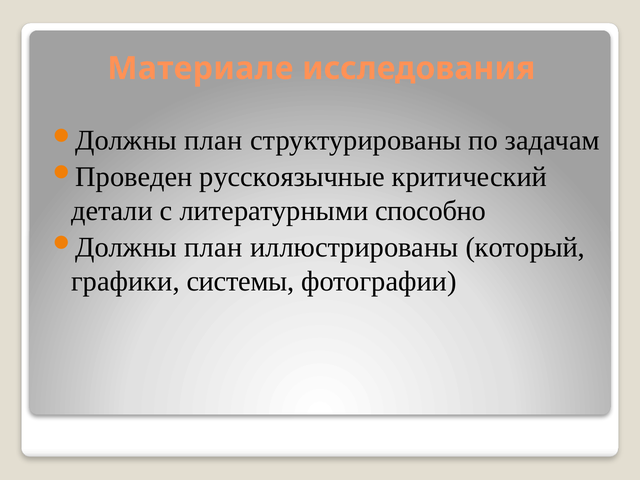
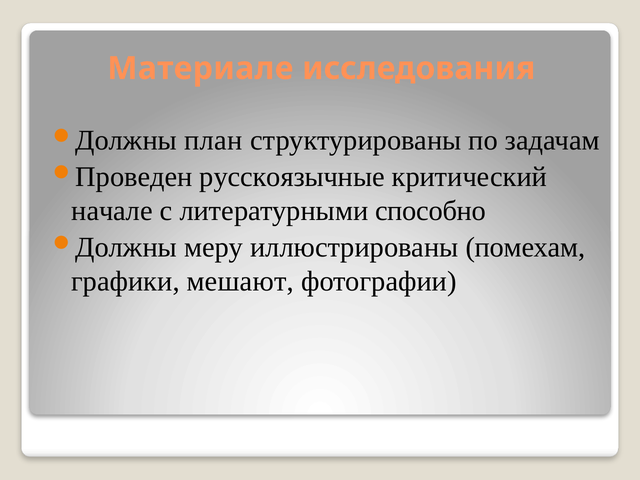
детали: детали -> начале (112, 211)
план: план -> меру (214, 247)
который: который -> помехам (525, 247)
системы: системы -> мешают (240, 282)
